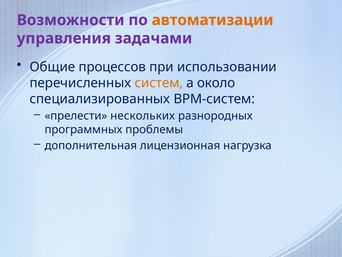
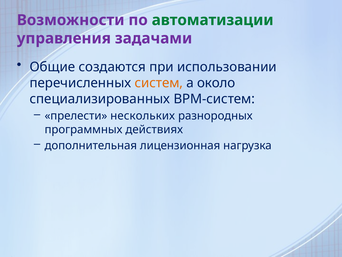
автоматизации colour: orange -> green (213, 20)
процессов: процессов -> создаются (112, 67)
проблемы: проблемы -> действиях (154, 129)
